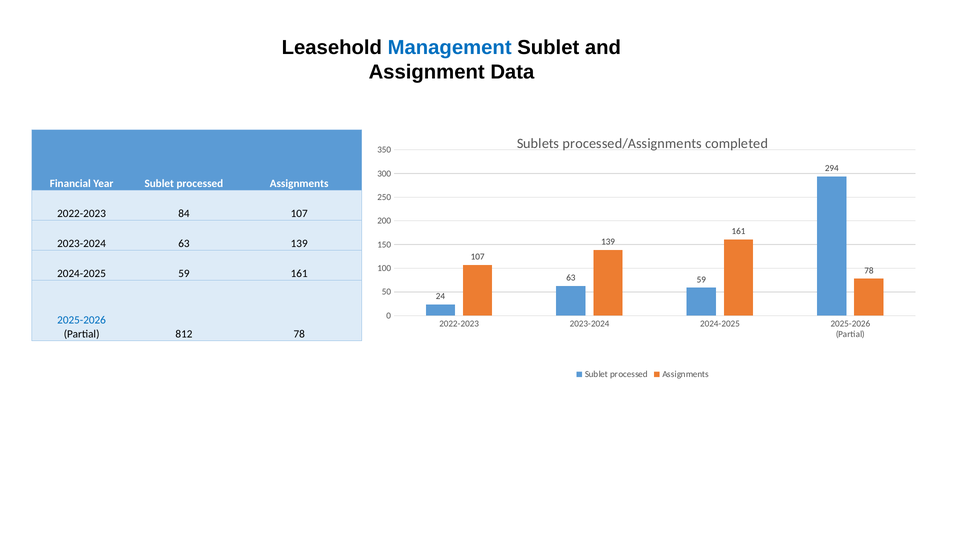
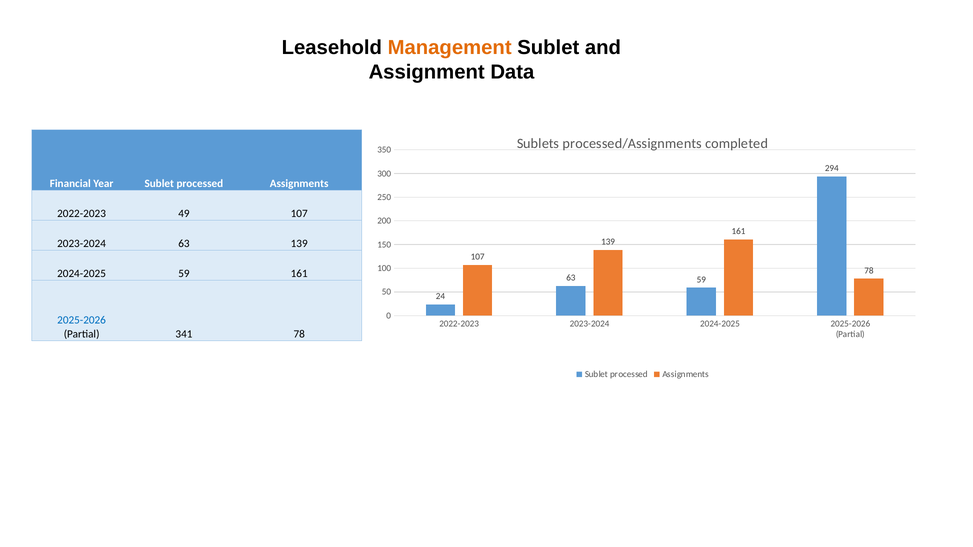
Management colour: blue -> orange (450, 48)
84: 84 -> 49 (184, 214)
812: 812 -> 341 (184, 334)
